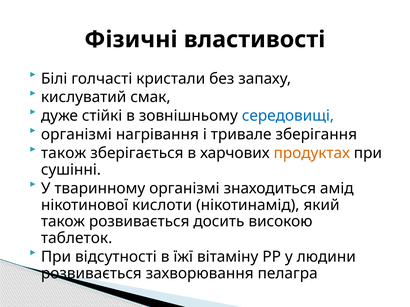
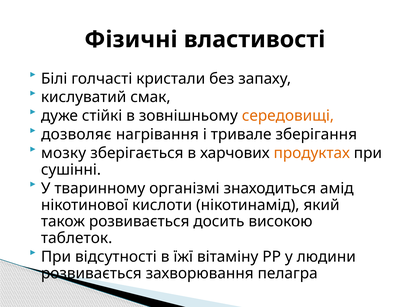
середовищі colour: blue -> orange (288, 116)
організмі: організмі -> дозволяє (76, 135)
також: також -> мозку (64, 153)
